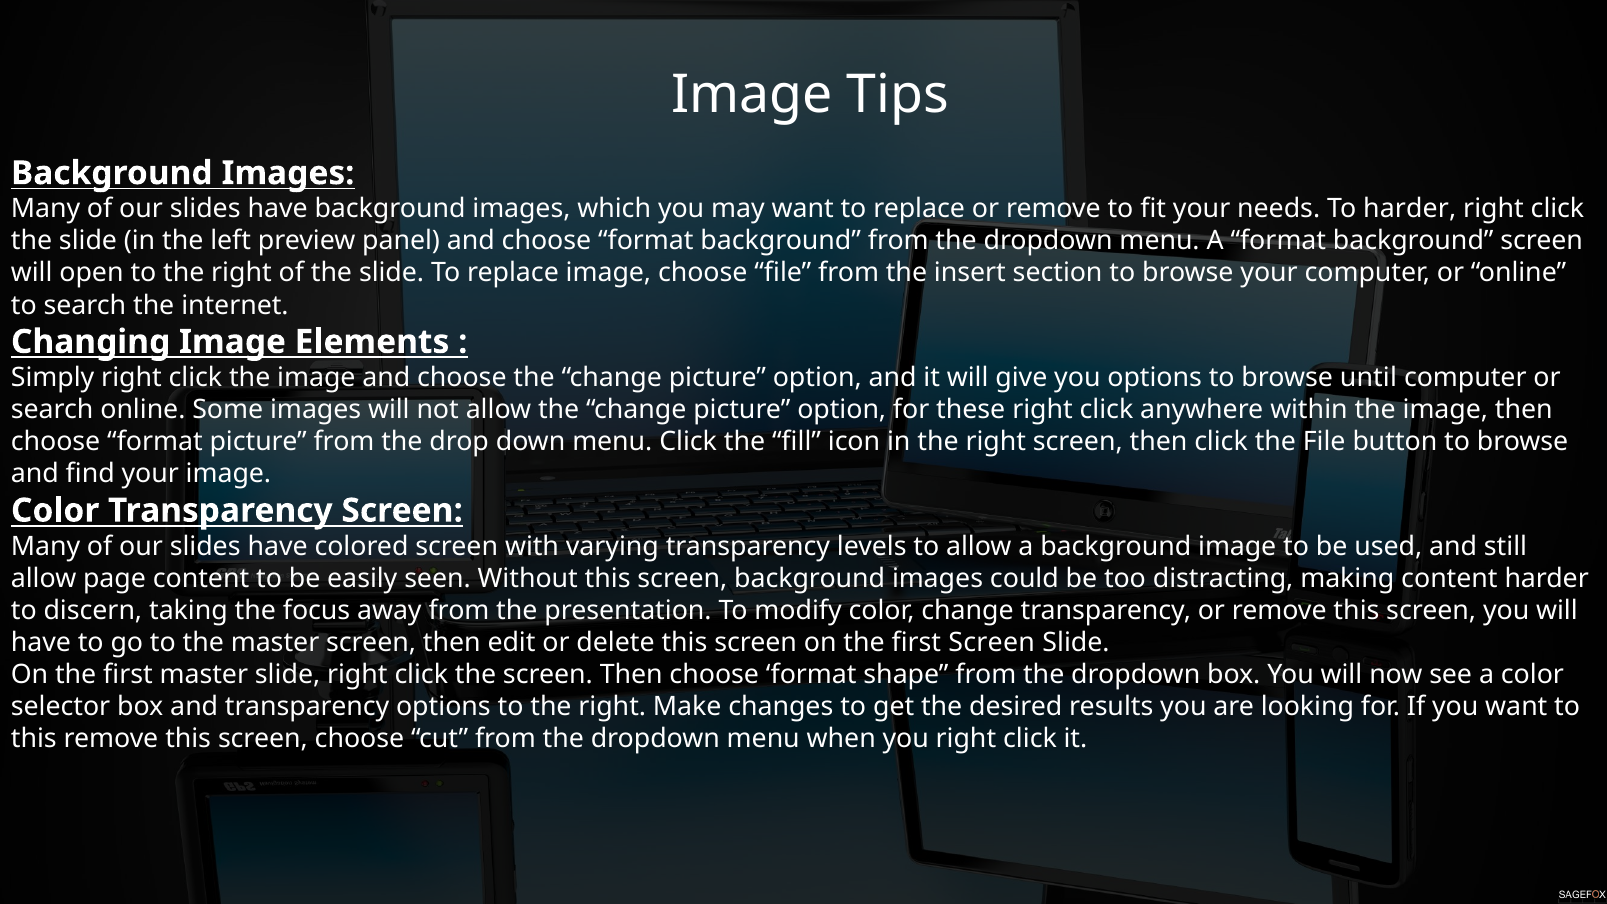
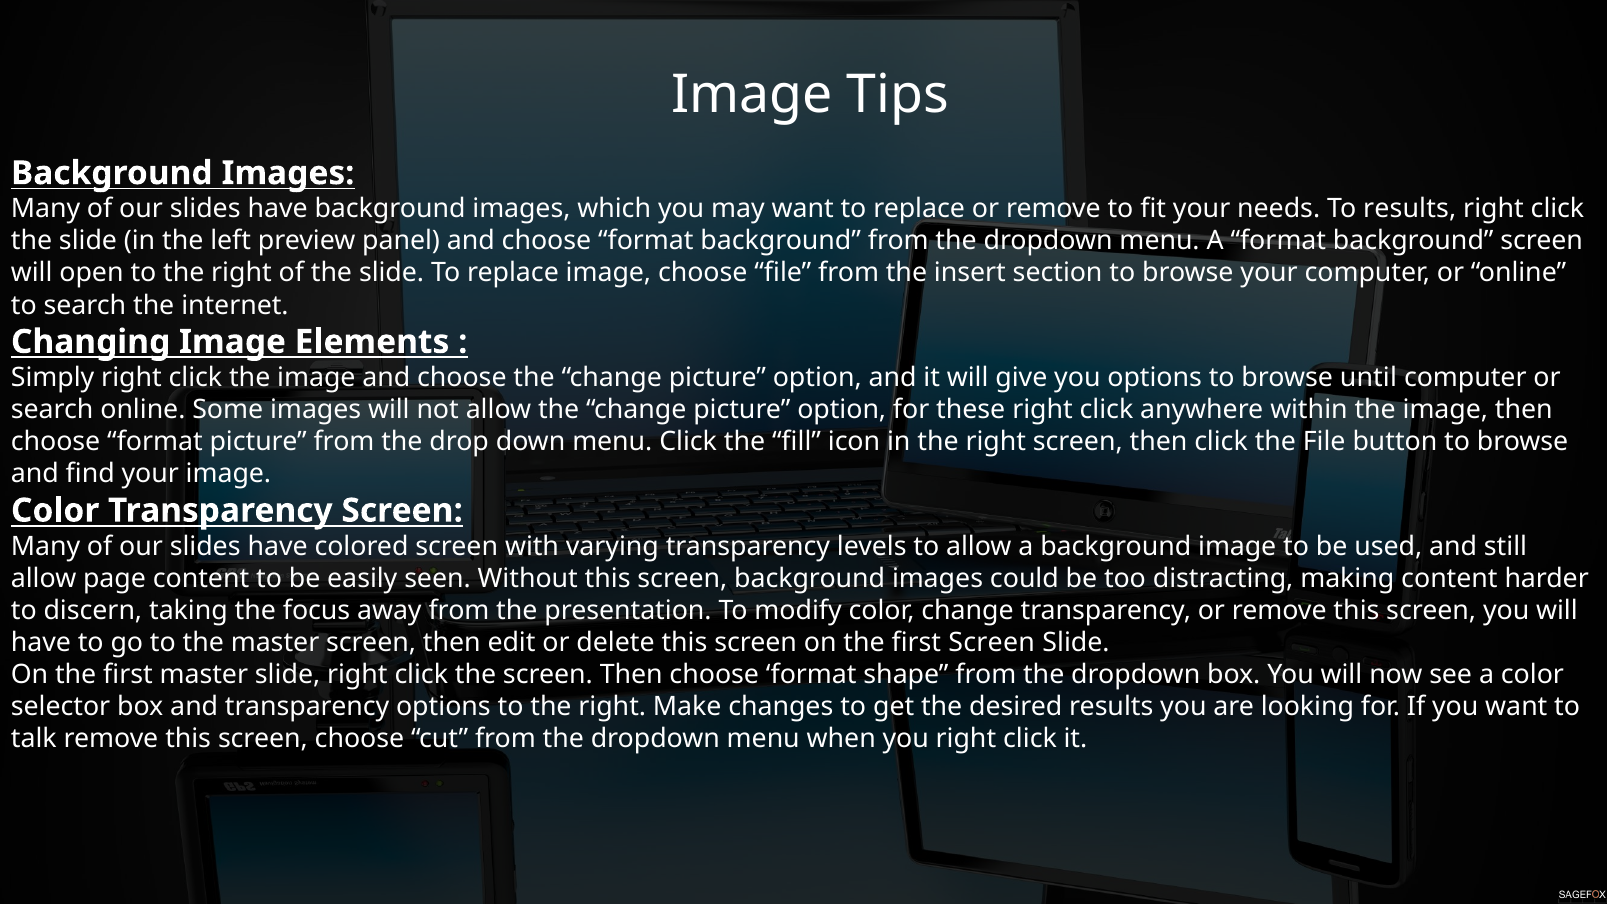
To harder: harder -> results (1410, 209)
this: this -> talk (34, 739)
